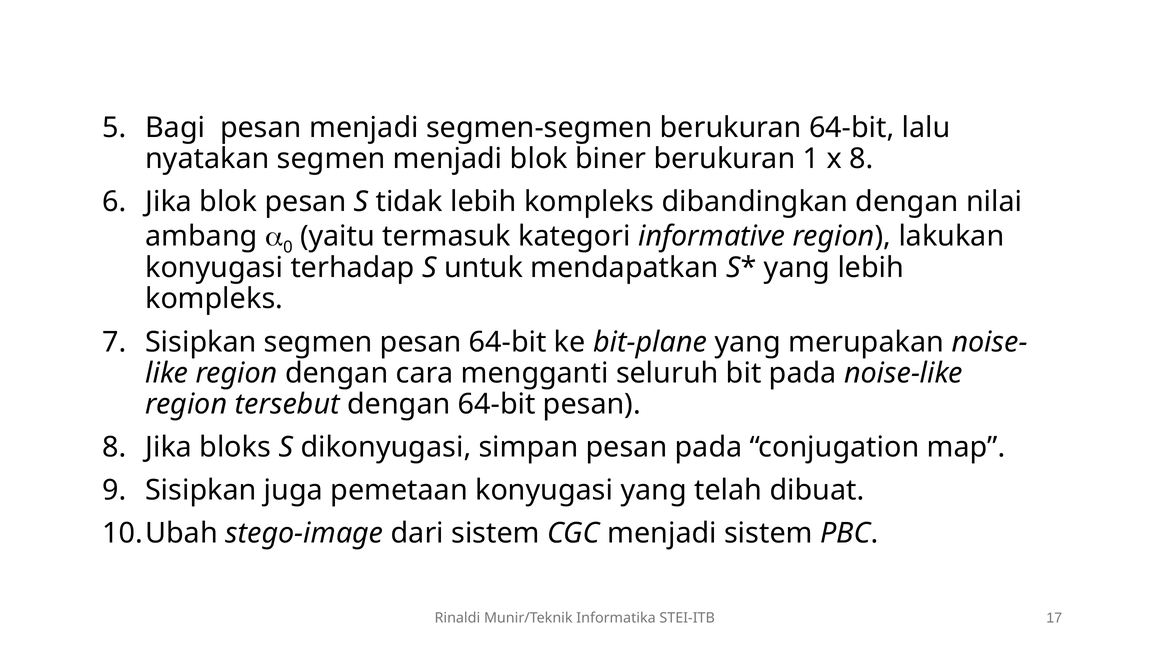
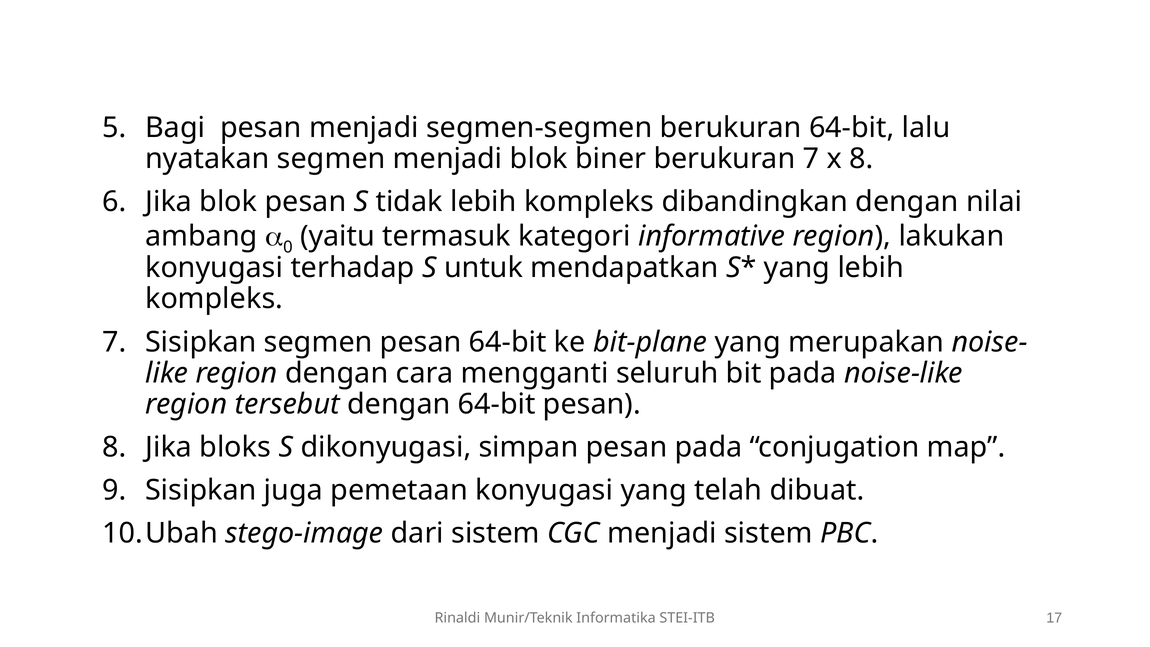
berukuran 1: 1 -> 7 (811, 159)
